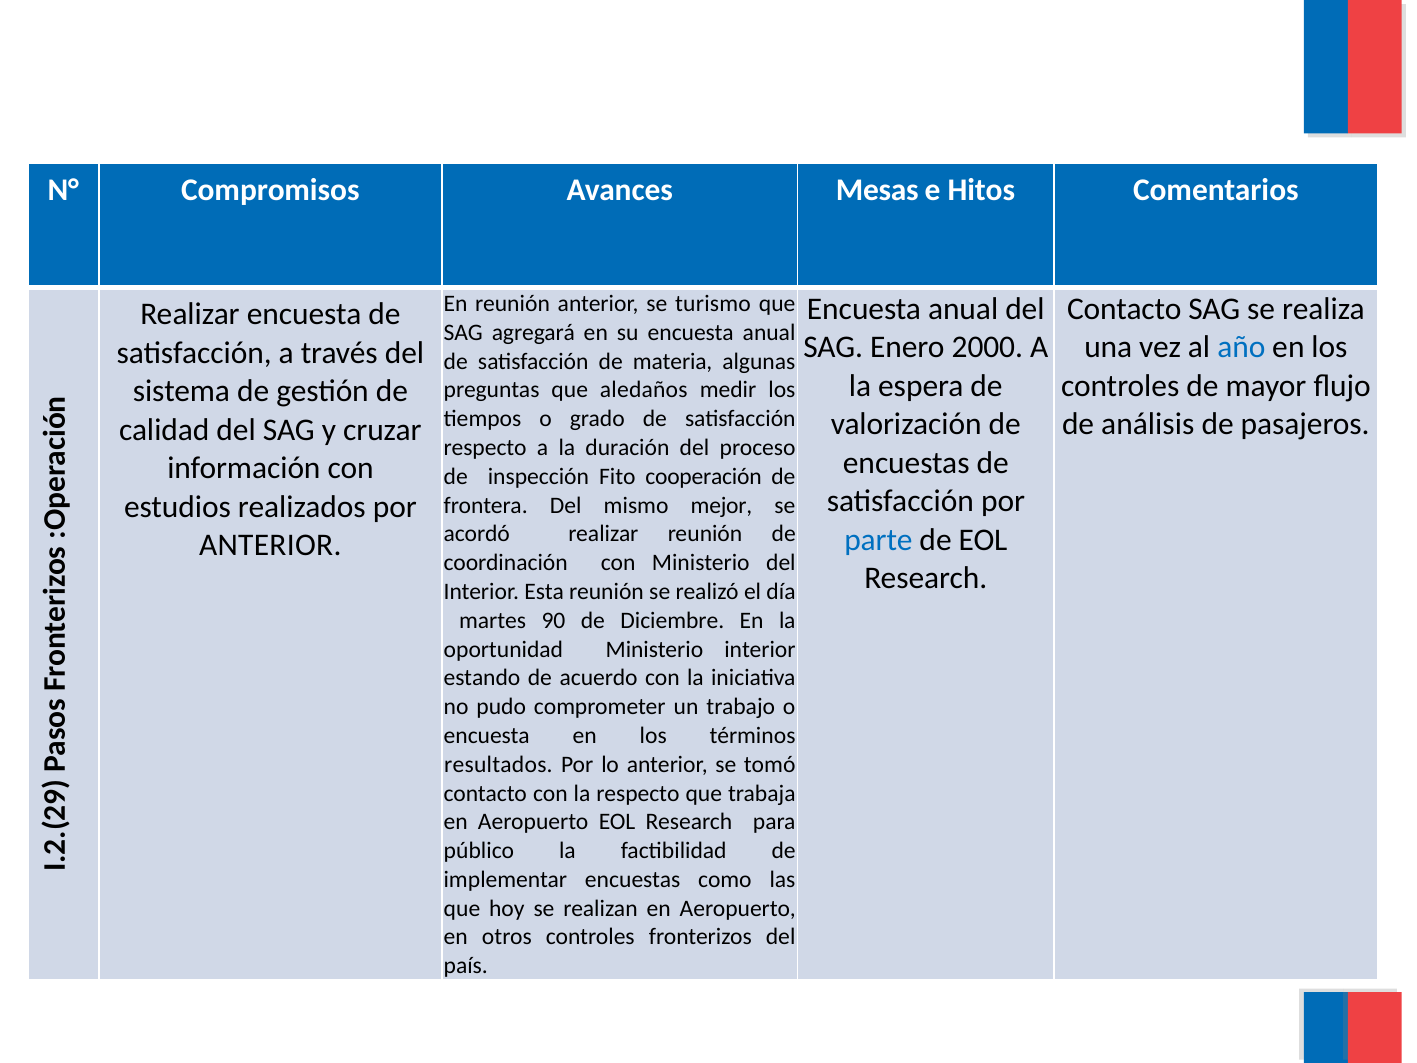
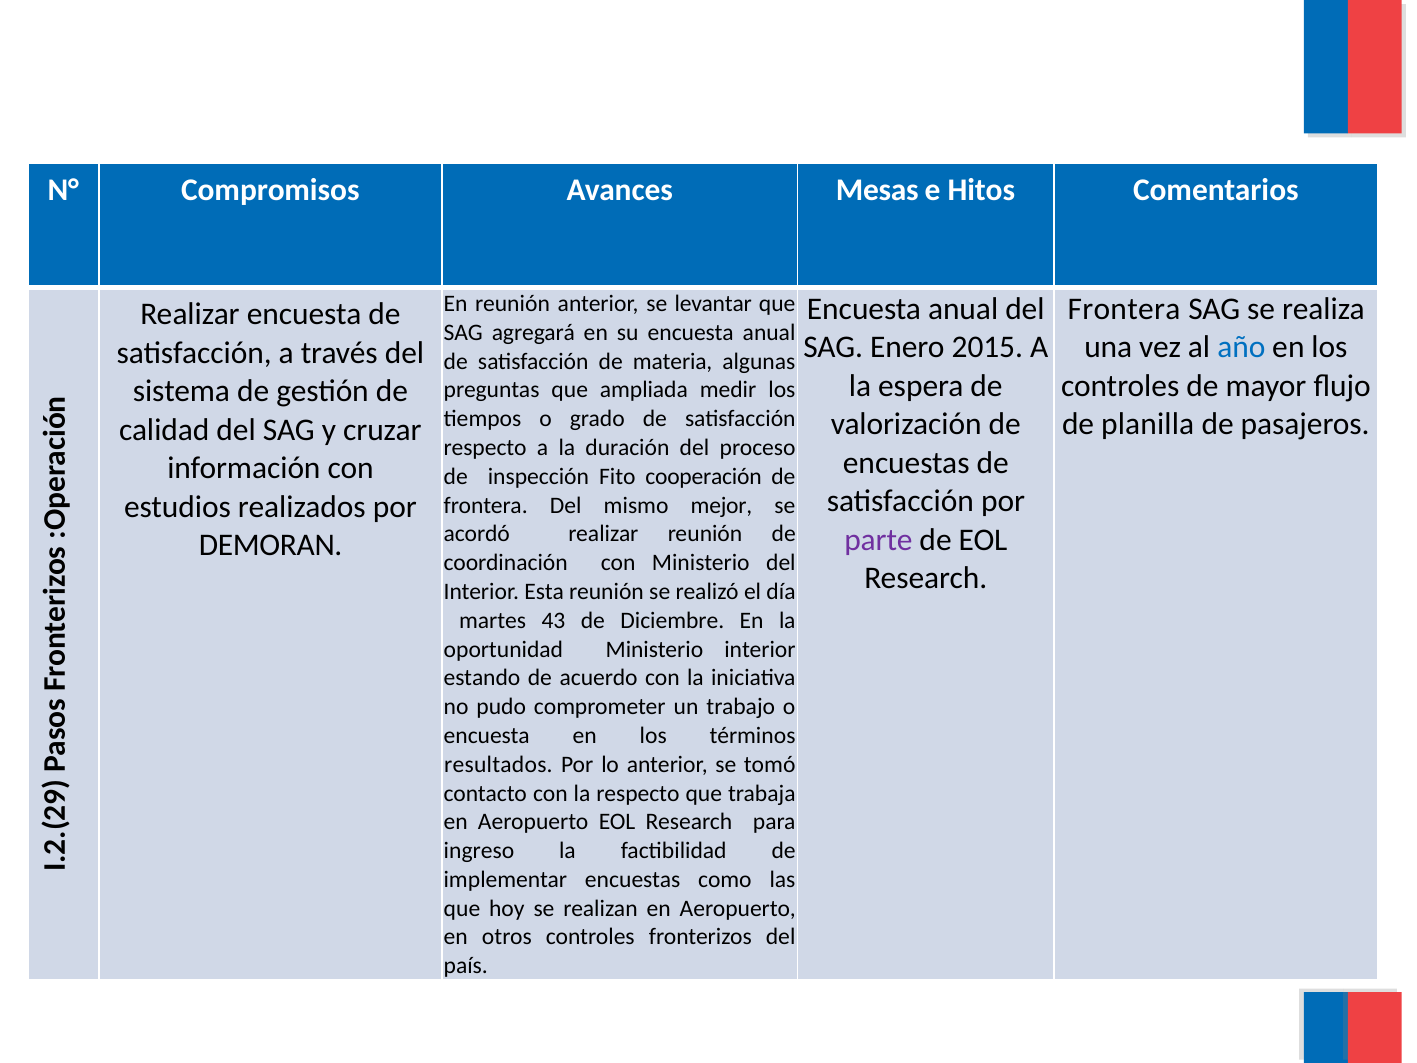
turismo: turismo -> levantar (713, 304)
Contacto: Contacto -> Frontera (1124, 309)
2000: 2000 -> 2015 (987, 347)
aledaños: aledaños -> ampliada (644, 390)
análisis: análisis -> planilla (1148, 424)
parte colour: blue -> purple (878, 540)
ANTERIOR: ANTERIOR -> DEMORAN (271, 545)
90: 90 -> 43 (553, 620)
público: público -> ingreso (479, 851)
